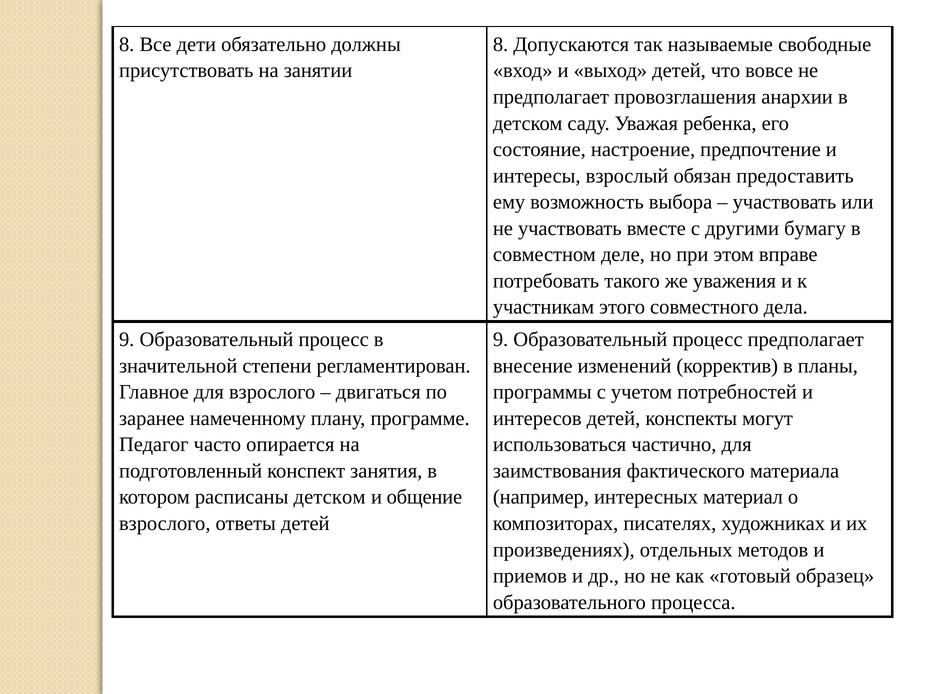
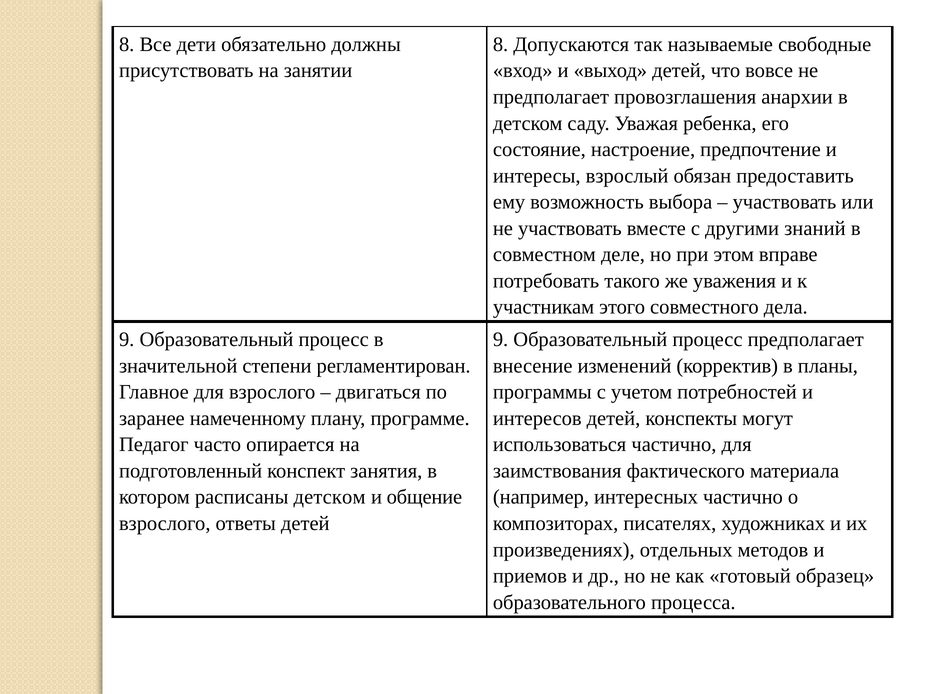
бумагу: бумагу -> знаний (815, 228)
интересных материал: материал -> частично (743, 497)
